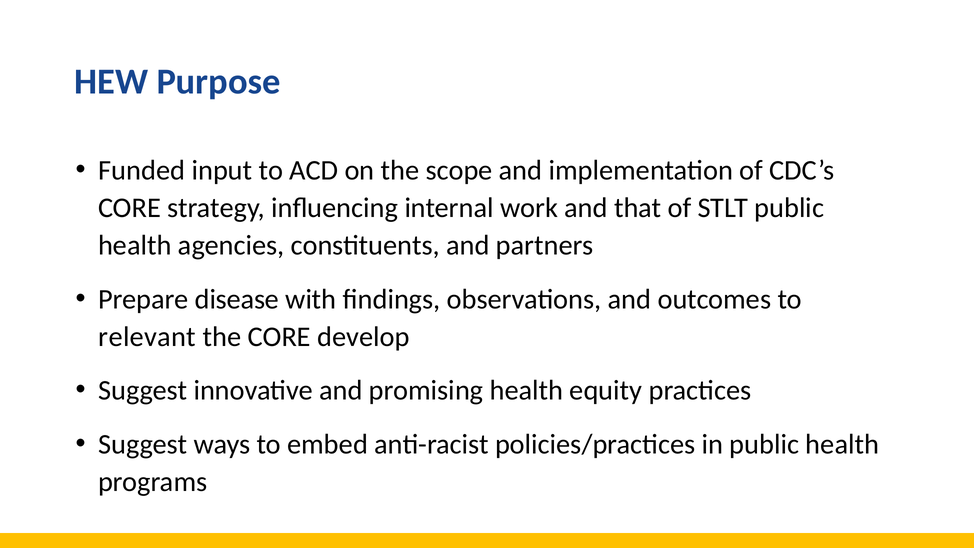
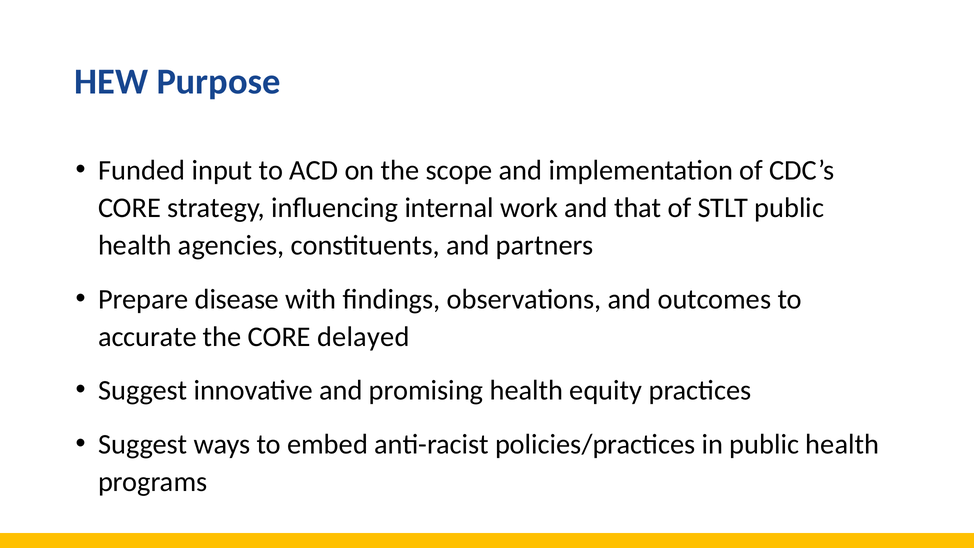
relevant: relevant -> accurate (147, 337)
develop: develop -> delayed (363, 337)
